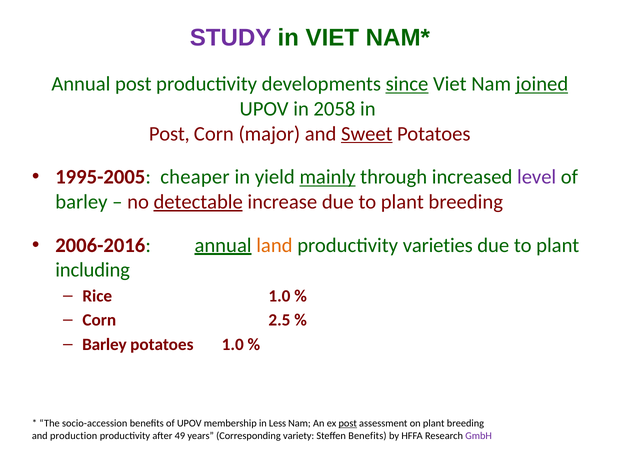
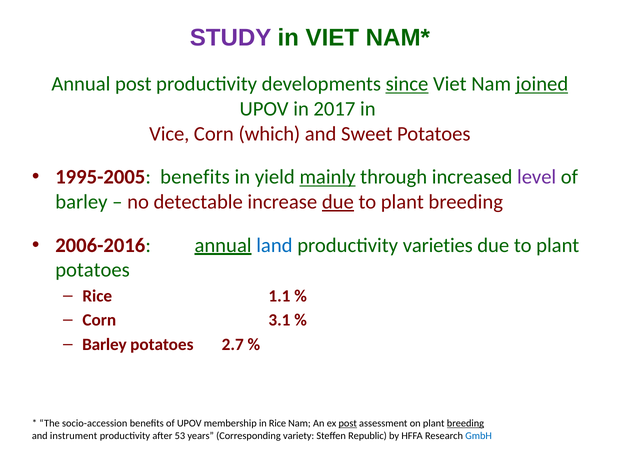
2058: 2058 -> 2017 (334, 109)
Post: Post -> Vice (169, 134)
major: major -> which (269, 134)
Sweet underline: present -> none (367, 134)
1995-2005 cheaper: cheaper -> benefits (195, 177)
detectable underline: present -> none (198, 202)
due underline: none -> present (338, 202)
land colour: orange -> blue (274, 245)
including: including -> potatoes (93, 270)
Rice 1.0: 1.0 -> 1.1 (279, 296)
2.5: 2.5 -> 3.1 (279, 320)
potatoes 1.0: 1.0 -> 2.7 (233, 344)
in Less: Less -> Rice (278, 423)
breeding underline: none -> present (465, 423)
production: production -> instrument (74, 436)
49: 49 -> 53 (180, 436)
Steffen Benefits: Benefits -> Republic (368, 436)
GmbH colour: purple -> blue (479, 436)
